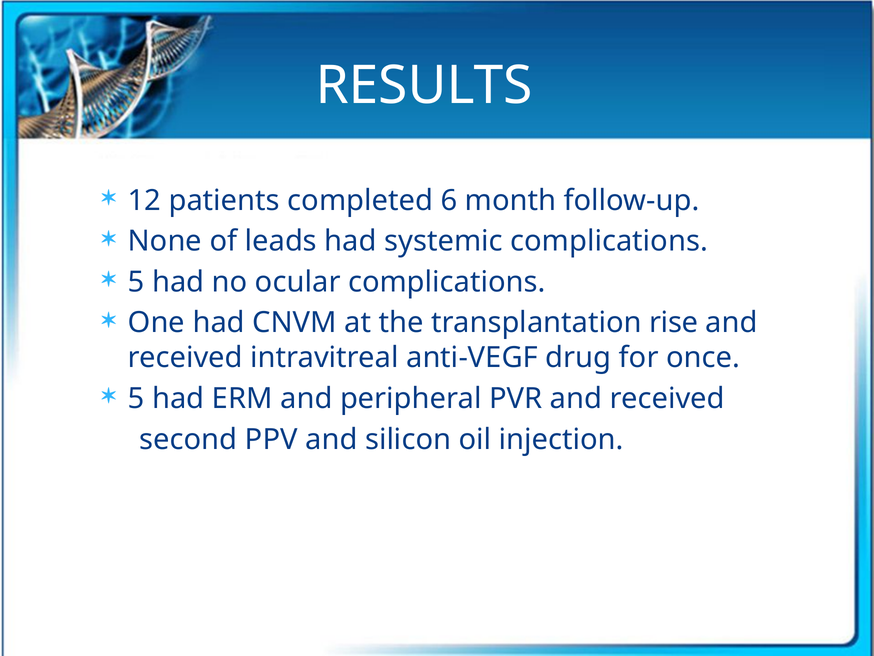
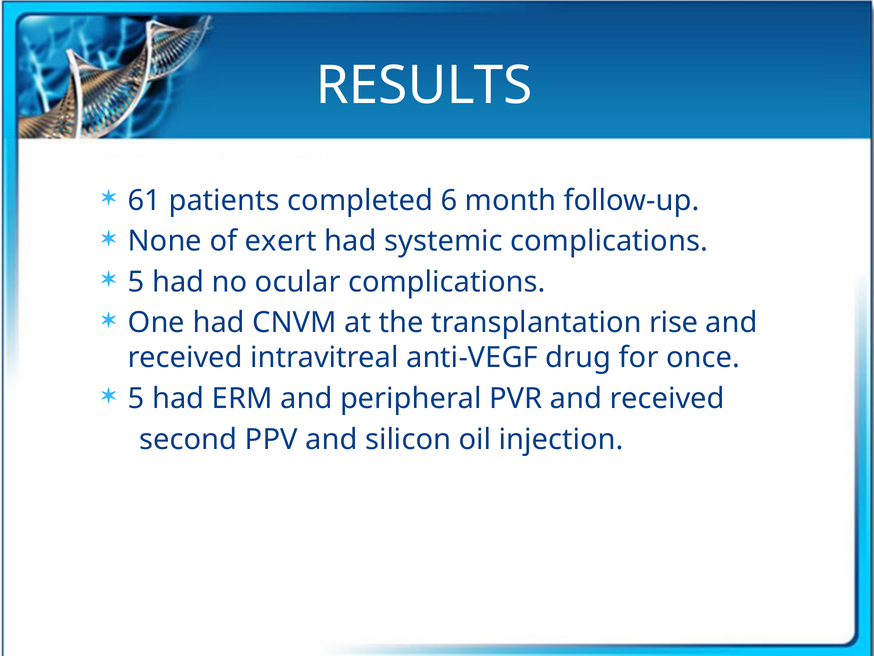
12: 12 -> 61 (144, 200)
leads: leads -> exert (281, 241)
